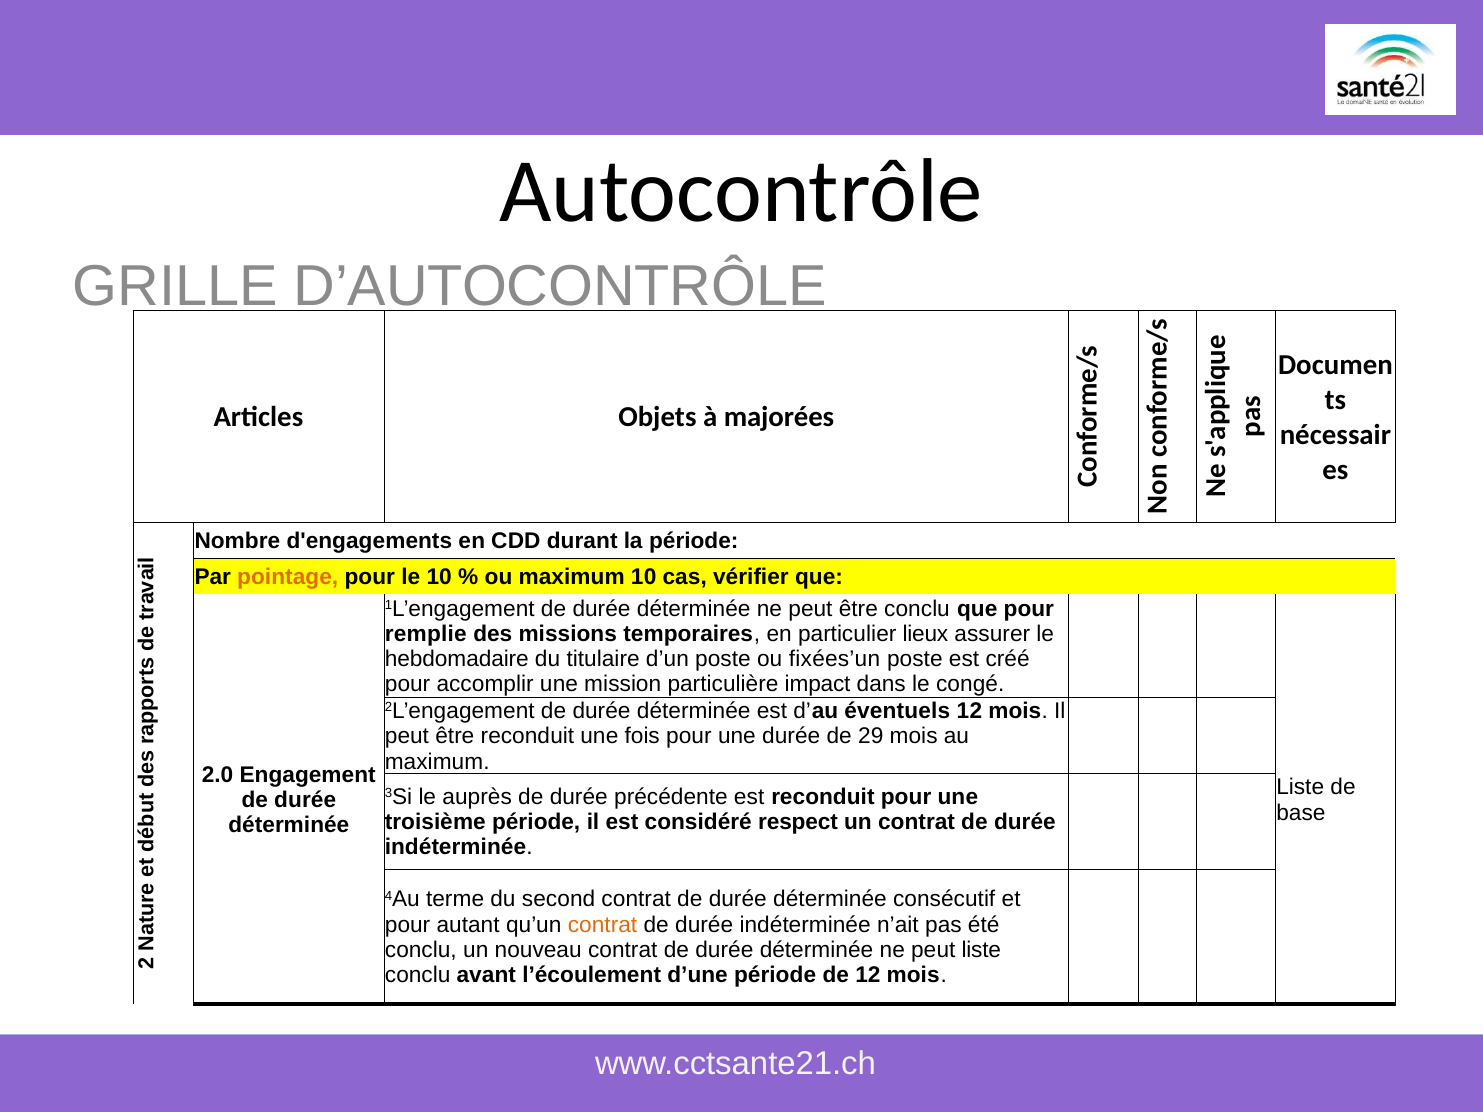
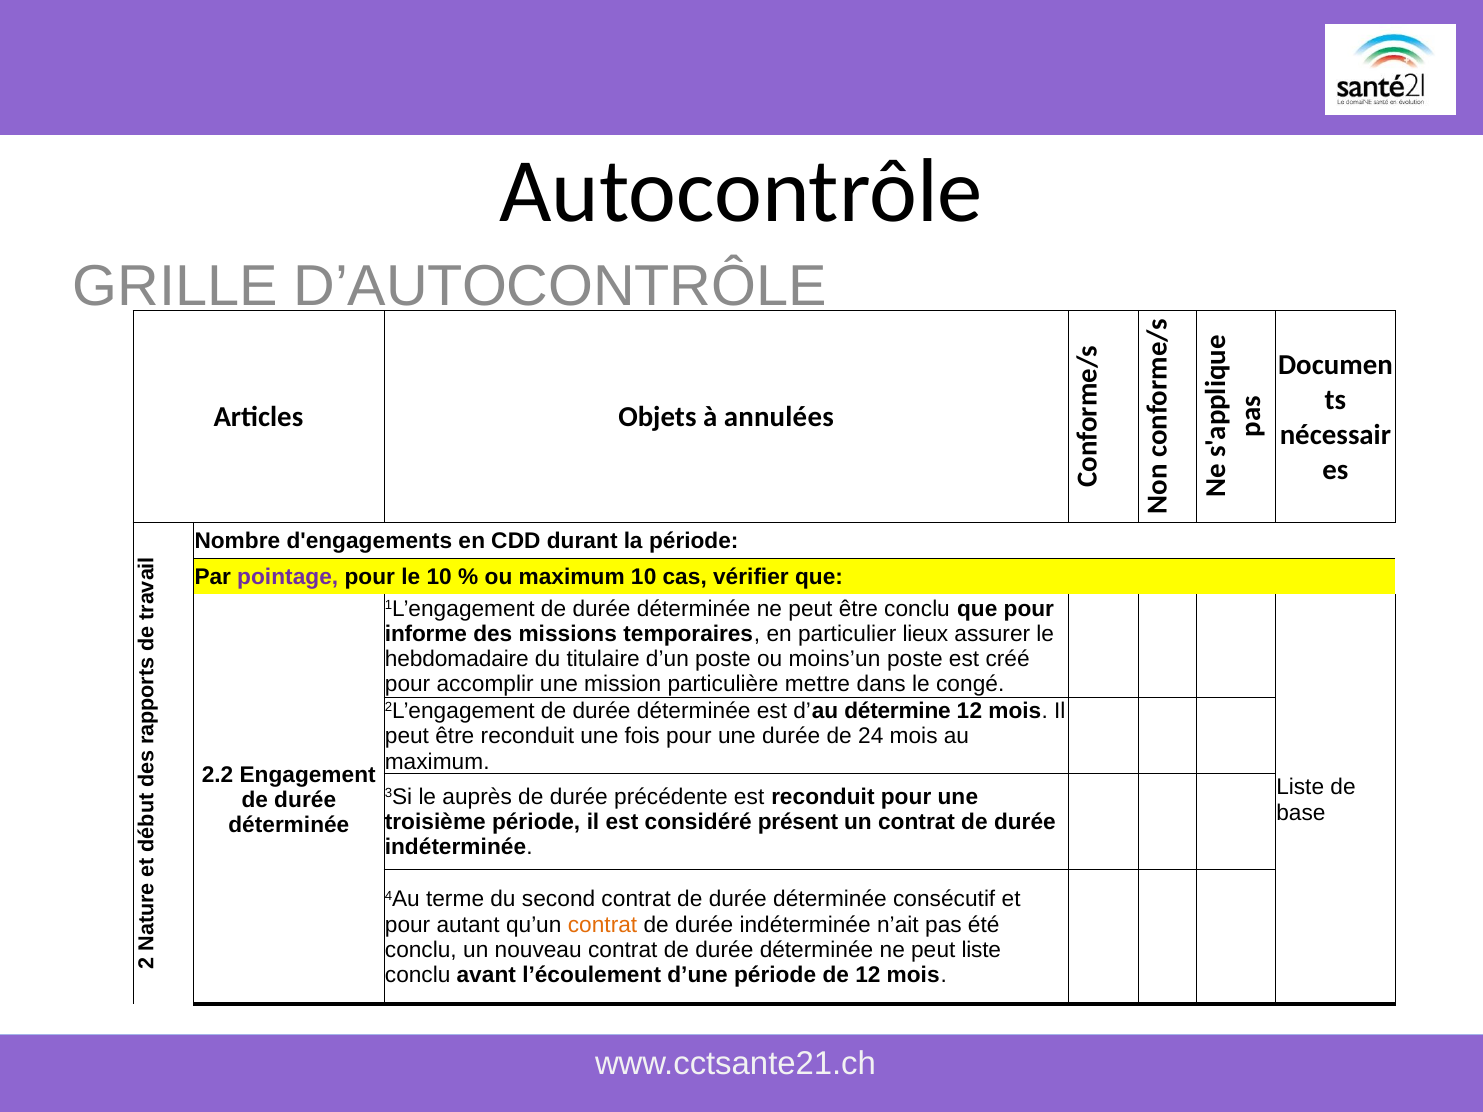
majorées: majorées -> annulées (779, 417)
pointage colour: orange -> purple (288, 577)
remplie: remplie -> informe (426, 634)
fixées’un: fixées’un -> moins’un (835, 659)
impact: impact -> mettre (817, 685)
éventuels: éventuels -> détermine (898, 711)
29: 29 -> 24 (871, 737)
2.0: 2.0 -> 2.2 (217, 775)
respect: respect -> présent (798, 822)
